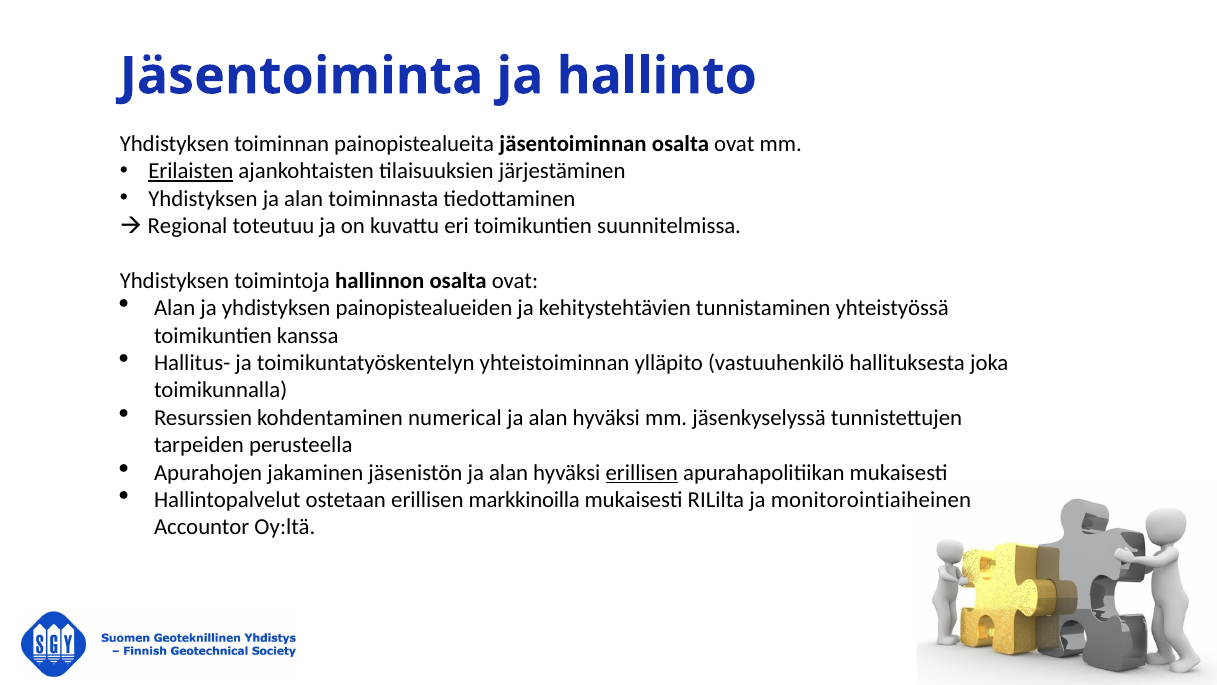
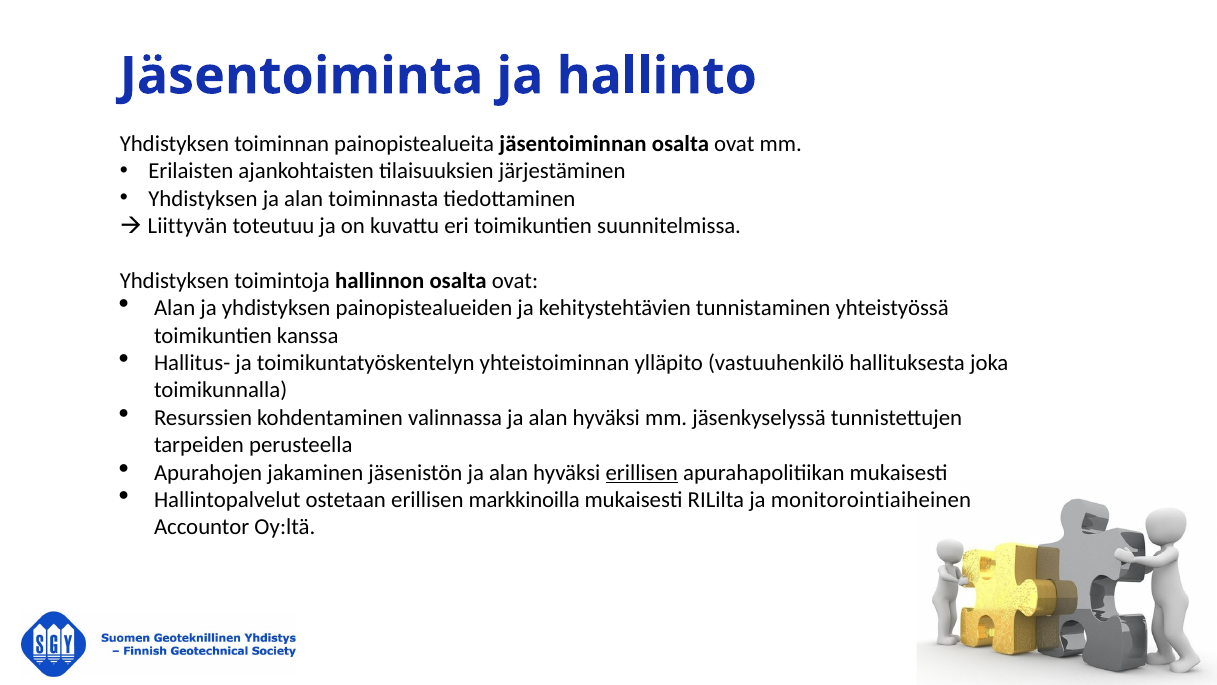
Erilaisten underline: present -> none (191, 171)
Regional: Regional -> Liittyvän (187, 226)
numerical: numerical -> valinnassa (455, 418)
